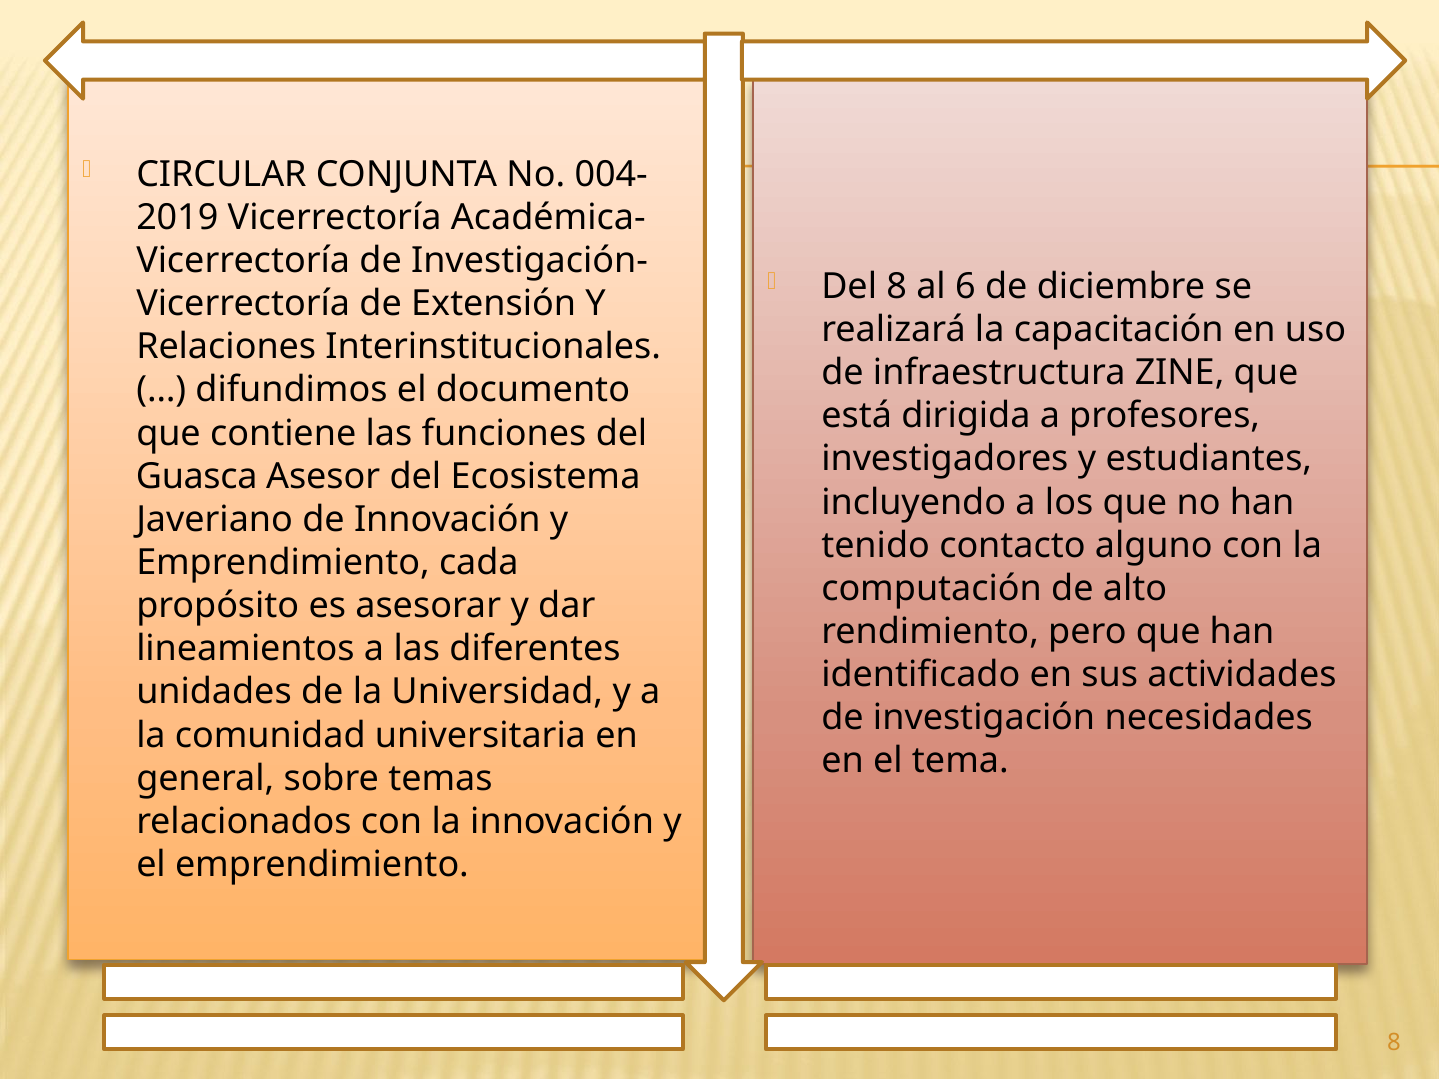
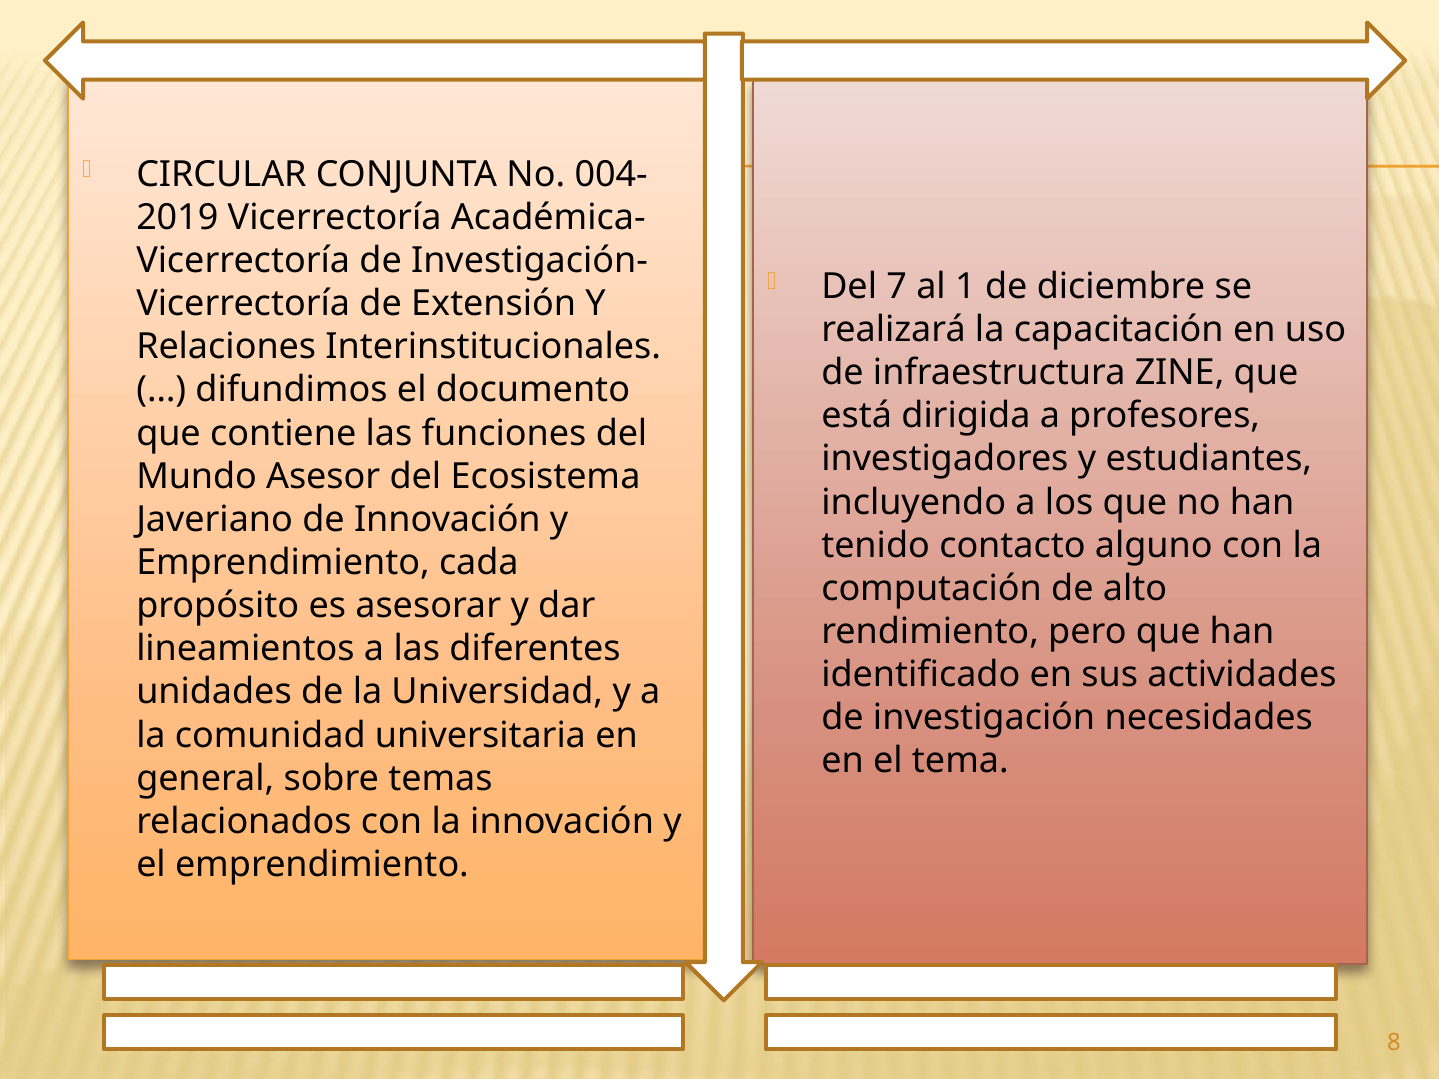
Del 8: 8 -> 7 (897, 286)
6: 6 -> 1 (965, 286)
Guasca: Guasca -> Mundo (197, 476)
